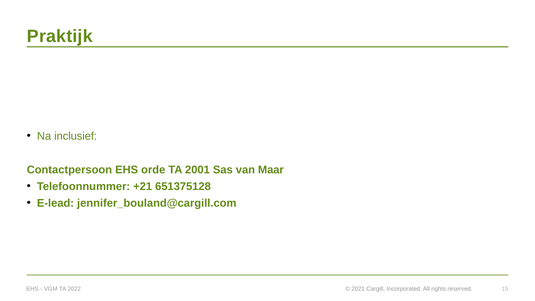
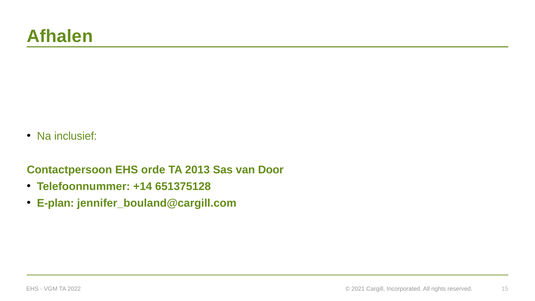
Praktijk: Praktijk -> Afhalen (60, 36)
2001: 2001 -> 2013 (197, 170)
Maar: Maar -> Door (271, 170)
+21: +21 -> +14 (143, 186)
E-lead: E-lead -> E-plan (56, 203)
